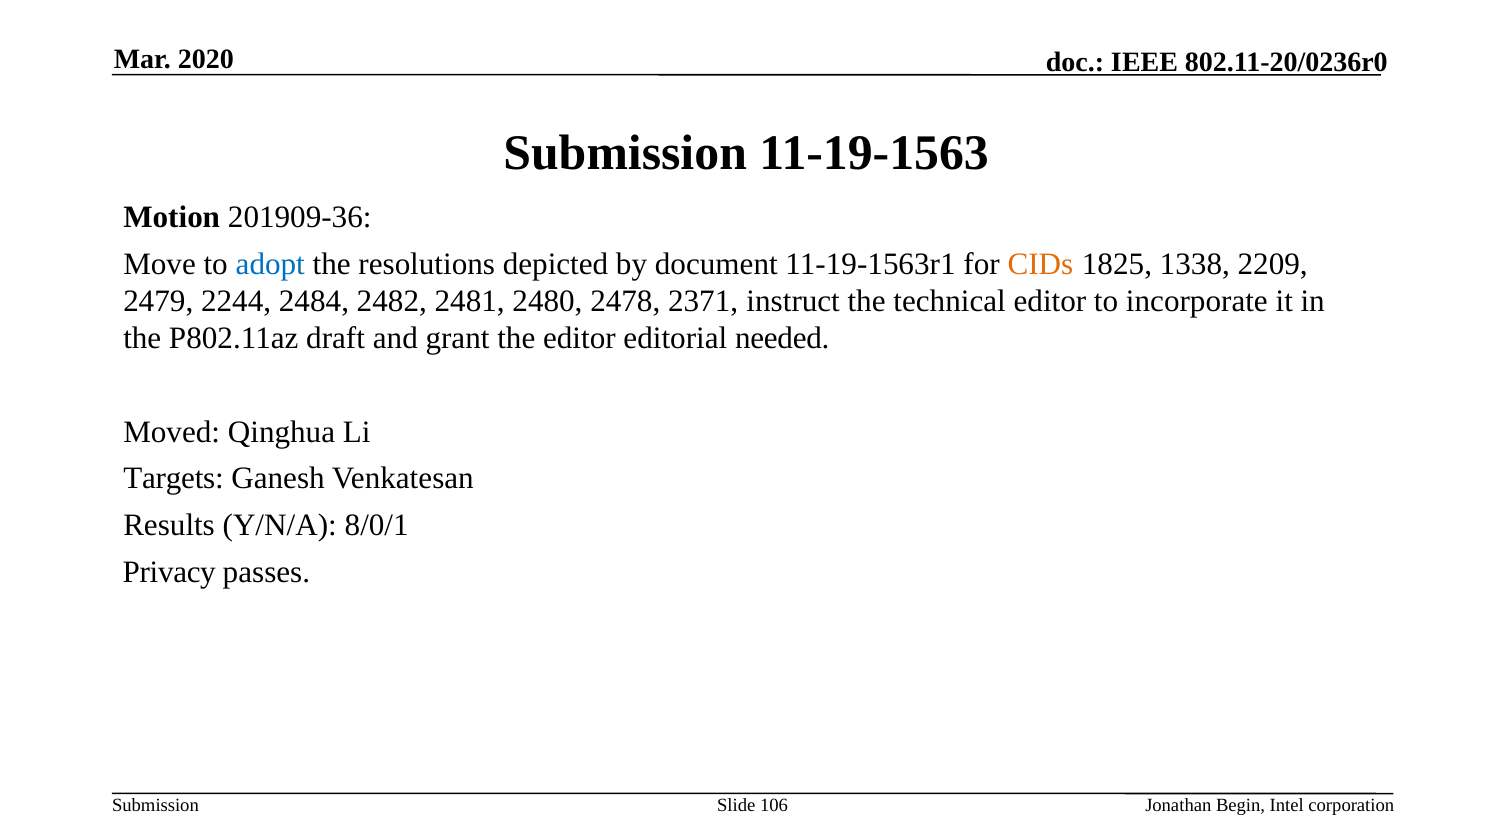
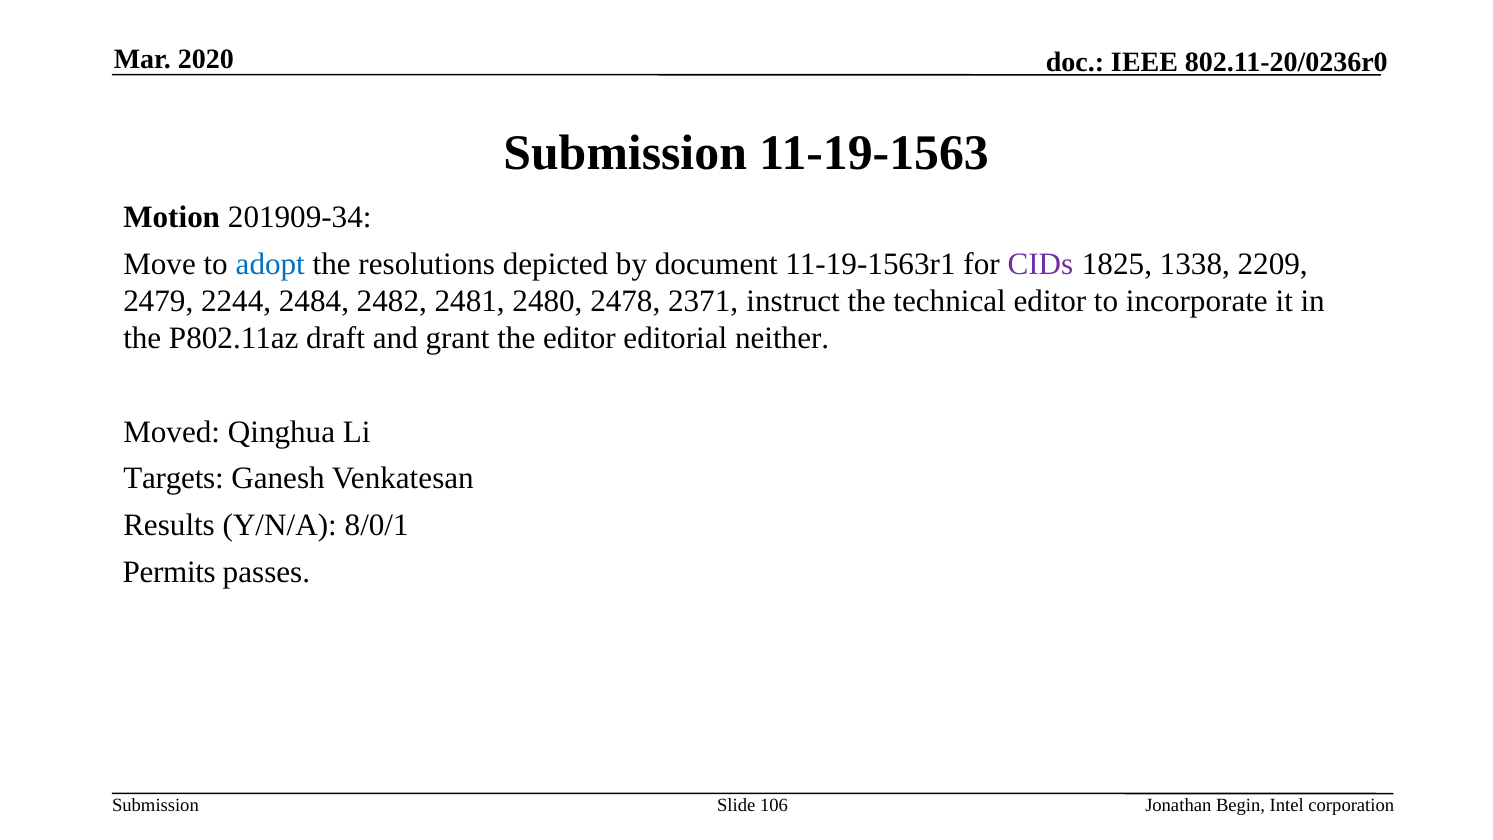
201909-36: 201909-36 -> 201909-34 (300, 217)
CIDs colour: orange -> purple (1040, 264)
needed: needed -> neither (782, 338)
Privacy: Privacy -> Permits (169, 572)
